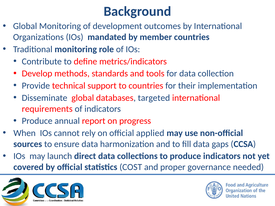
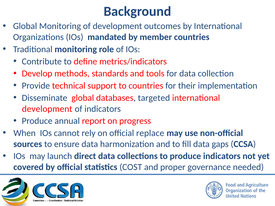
requirements: requirements -> development (47, 109)
applied: applied -> replace (150, 133)
